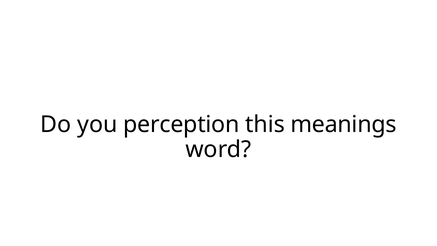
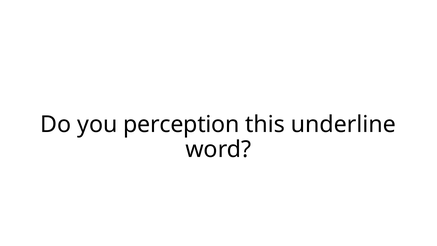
meanings: meanings -> underline (343, 124)
